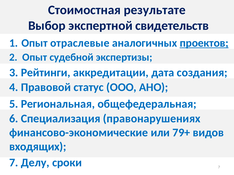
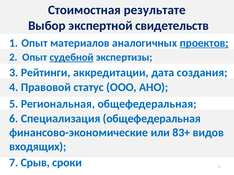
отраслевые: отраслевые -> материалов (80, 43)
судебной underline: none -> present (72, 57)
Специализация правонарушениях: правонарушениях -> общефедеральная (152, 119)
79+: 79+ -> 83+ (181, 133)
Делу: Делу -> Срыв (35, 163)
